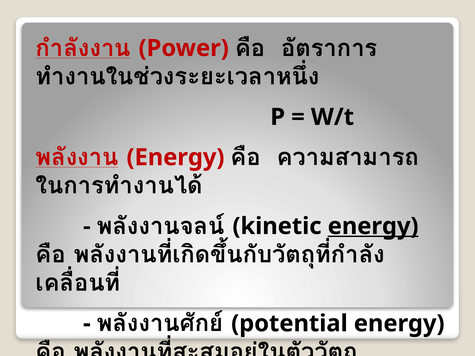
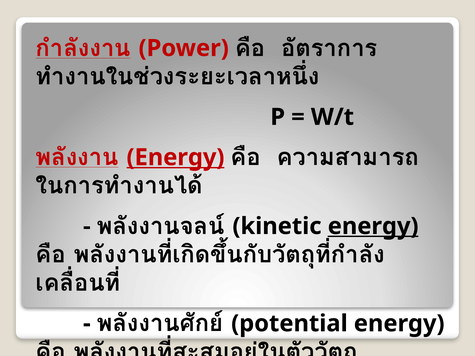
Energy underline: none -> present (175, 157)
